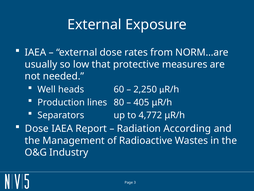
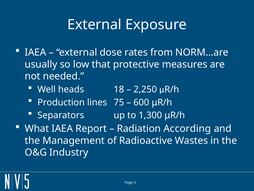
60: 60 -> 18 (119, 89)
80: 80 -> 75 (119, 102)
405: 405 -> 600 (141, 102)
4,772: 4,772 -> 1,300 (150, 115)
Dose: Dose -> What (37, 128)
